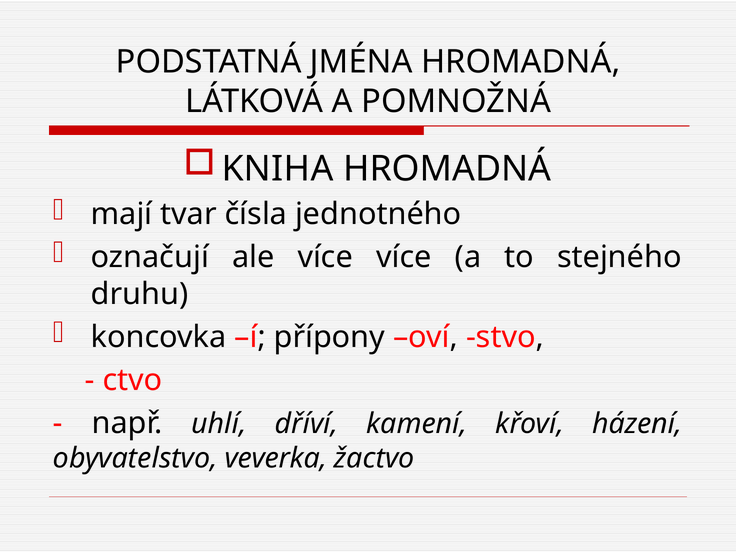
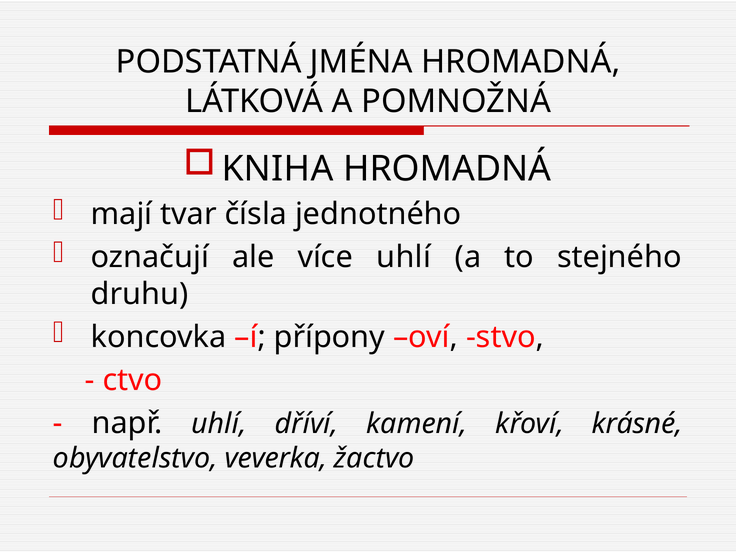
více více: více -> uhlí (404, 257)
házení: házení -> krásné (637, 424)
